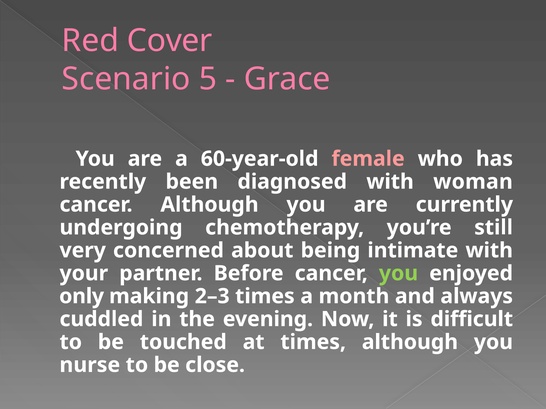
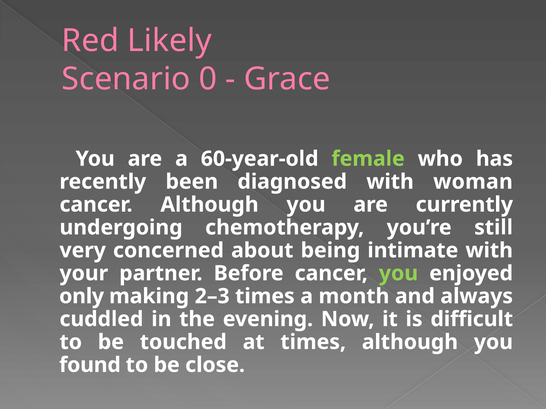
Cover: Cover -> Likely (169, 41)
5: 5 -> 0 (208, 79)
female colour: pink -> light green (368, 159)
nurse: nurse -> found (90, 365)
